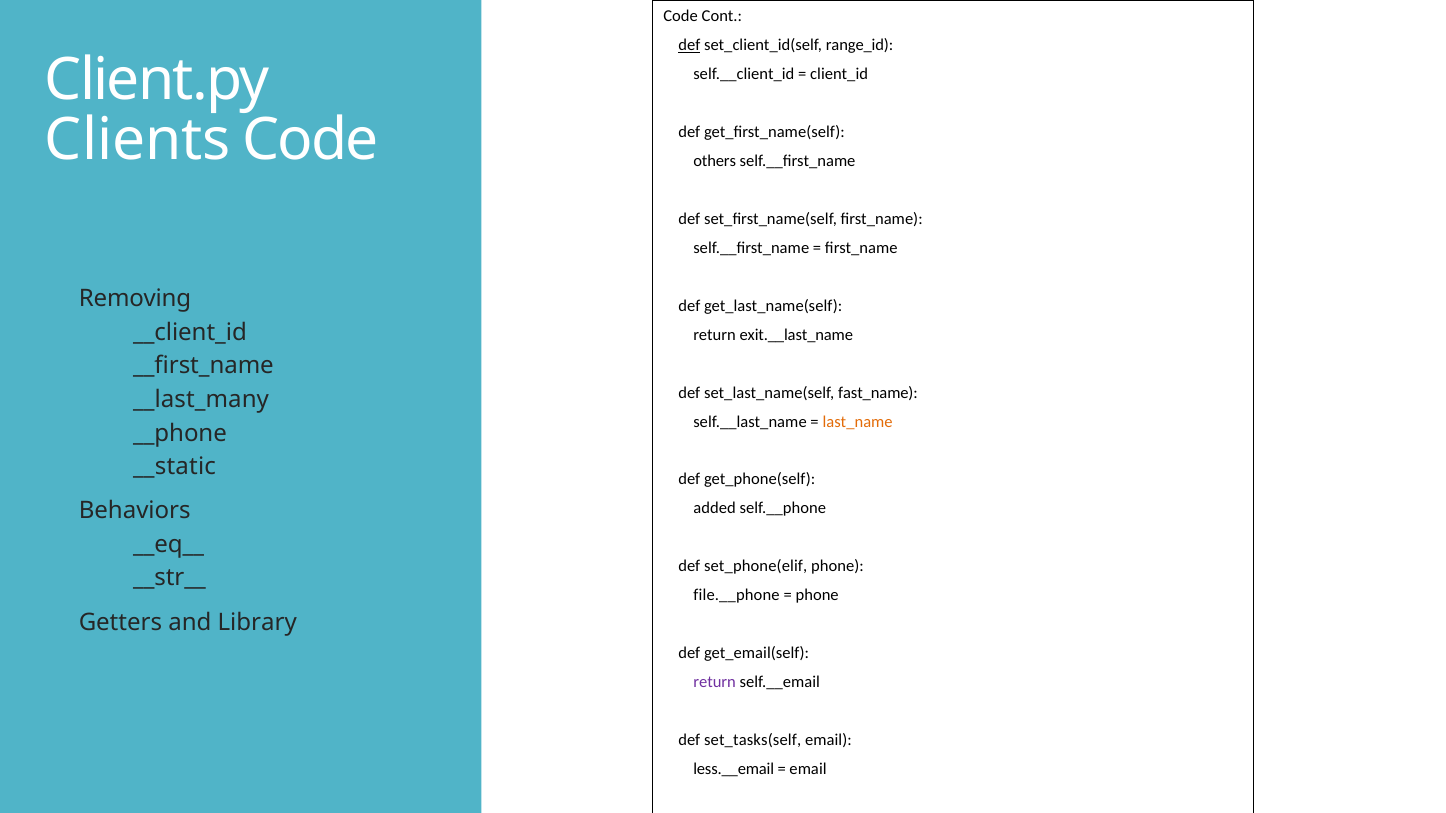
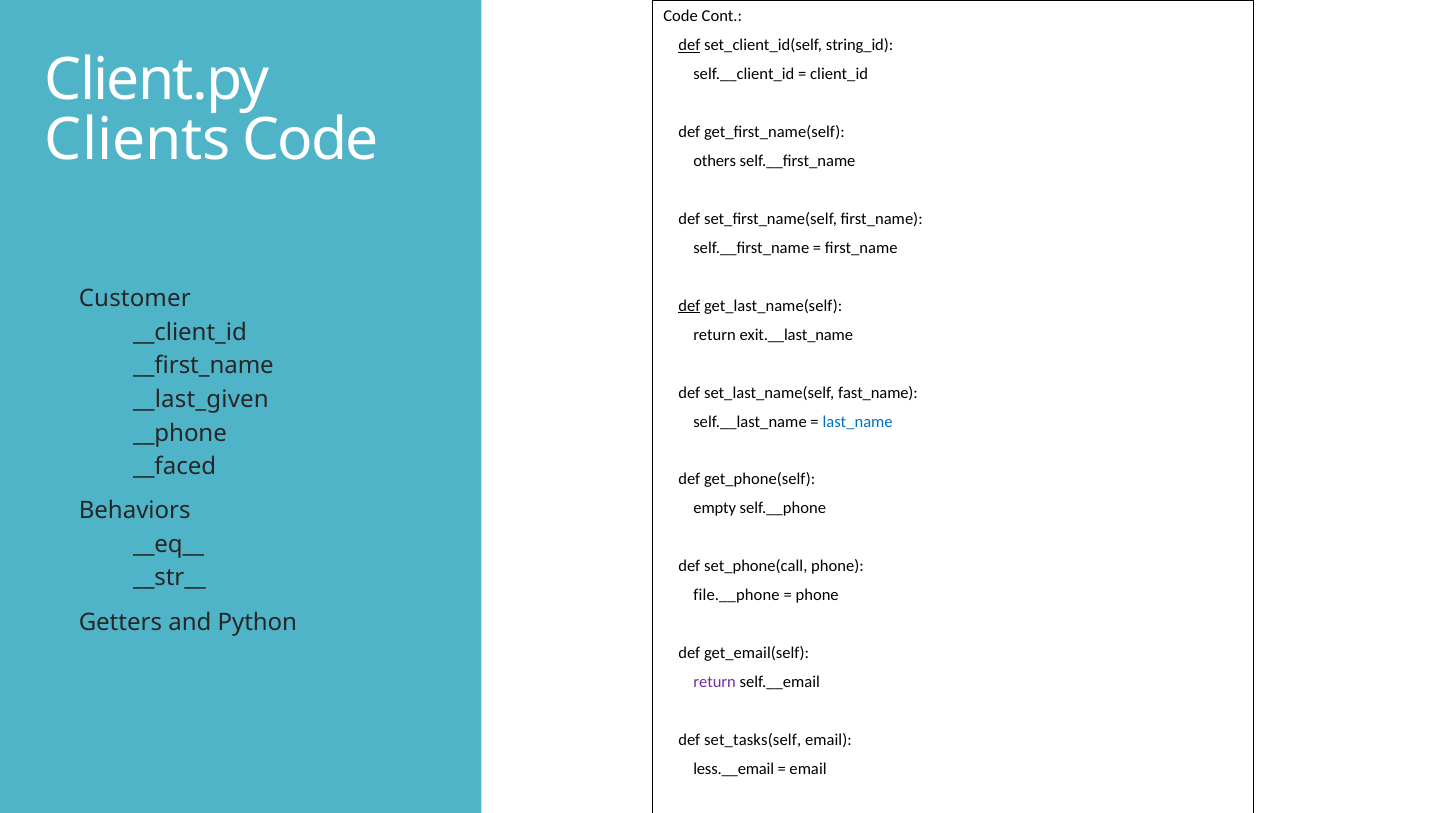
range_id: range_id -> string_id (860, 45)
Removing: Removing -> Customer (135, 299)
def underline: none -> present (689, 306)
__last_many: __last_many -> __last_given (201, 400)
last_name colour: orange -> blue (858, 422)
__static: __static -> __faced (175, 467)
added: added -> empty (715, 509)
set_phone(elif: set_phone(elif -> set_phone(call (756, 566)
Library: Library -> Python (257, 622)
